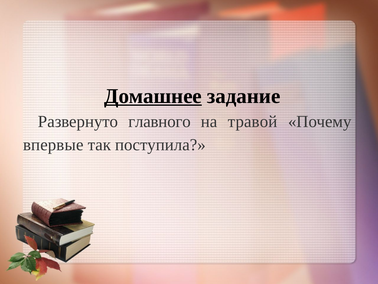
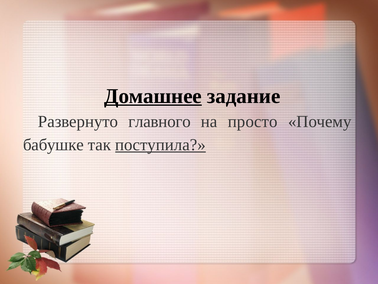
травой: травой -> просто (253, 121)
впервые: впервые -> бабушке (53, 145)
поступила underline: none -> present (160, 145)
